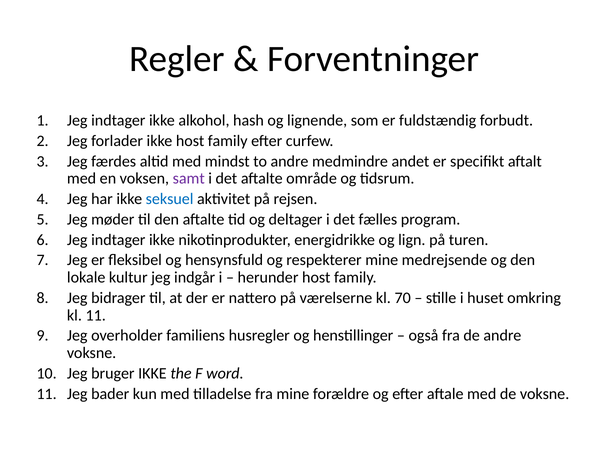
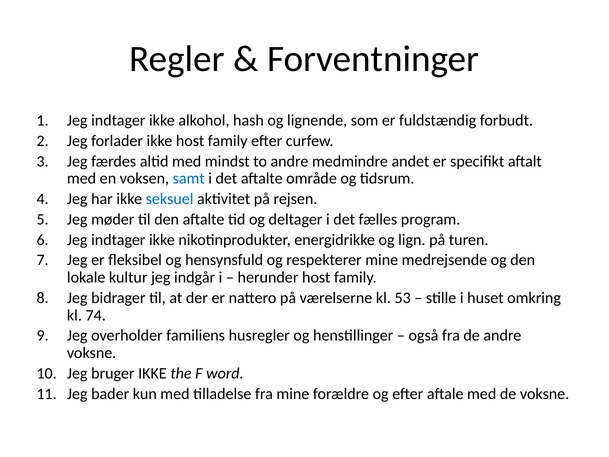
samt colour: purple -> blue (189, 179)
70: 70 -> 53 (403, 298)
kl 11: 11 -> 74 (96, 315)
